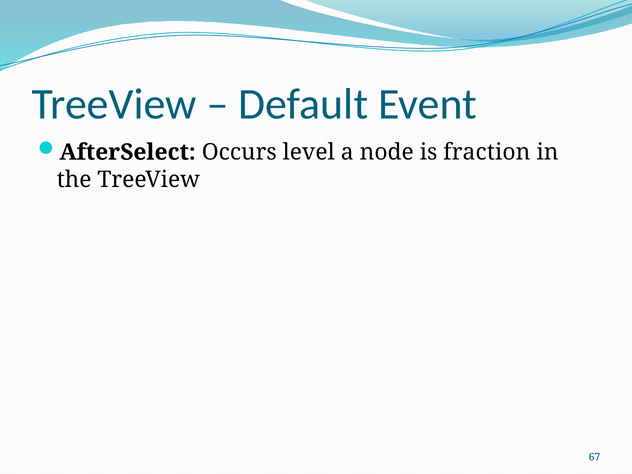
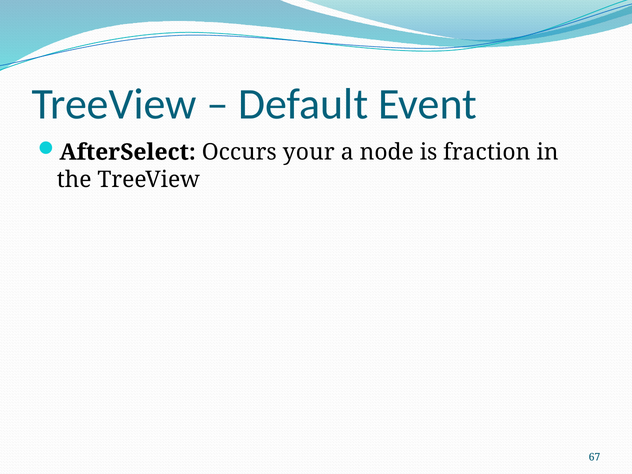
level: level -> your (309, 152)
